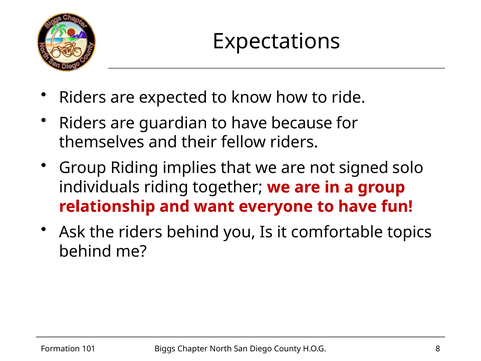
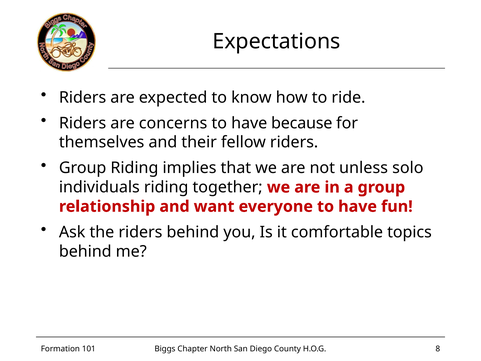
guardian: guardian -> concerns (173, 123)
signed: signed -> unless (364, 168)
